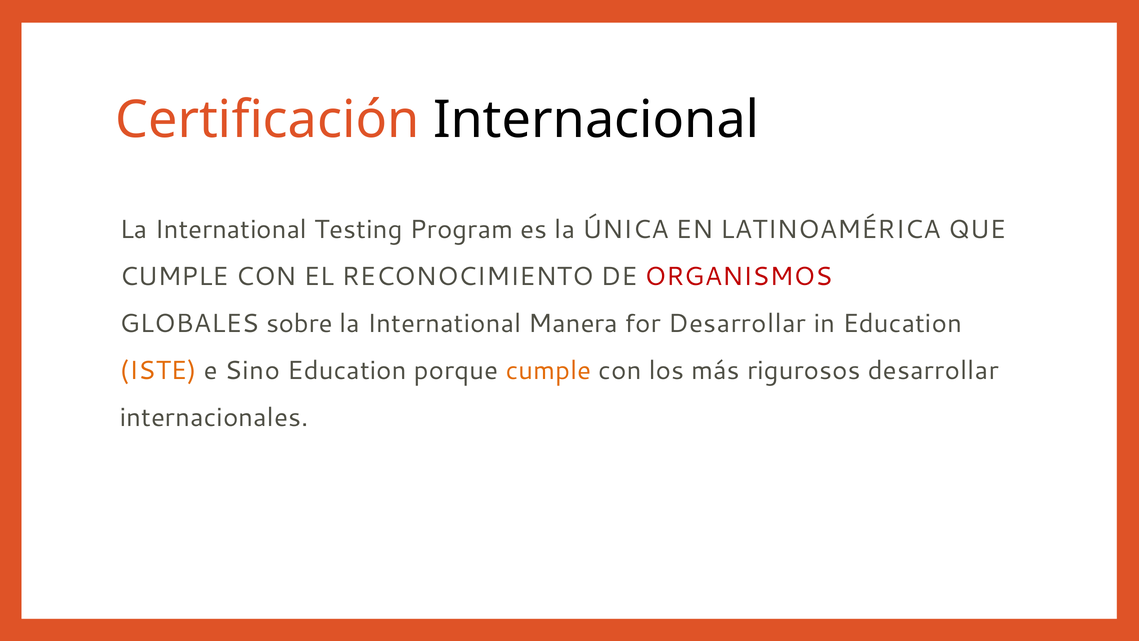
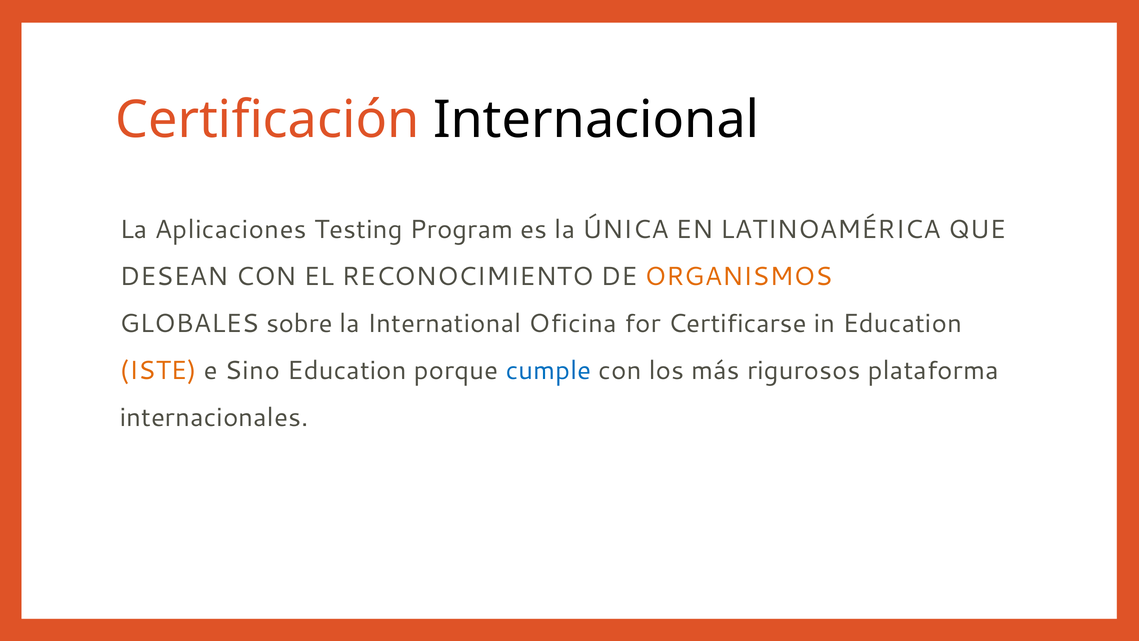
International: International -> Aplicaciones (231, 230)
CUMPLE: CUMPLE -> DESEAN (174, 277)
ORGANISMOS colour: red -> orange (739, 277)
Manera: Manera -> Oficina (573, 323)
for Desarrollar: Desarrollar -> Certificarse (737, 323)
cumple colour: orange -> blue (548, 370)
rigurosos desarrollar: desarrollar -> plataforma (933, 370)
